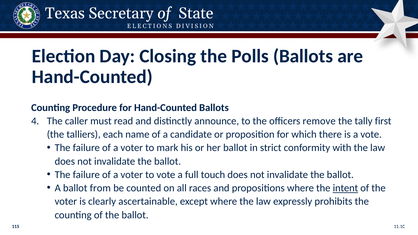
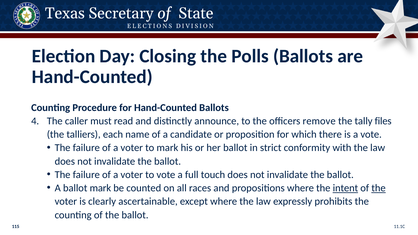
first: first -> files (383, 121)
ballot from: from -> mark (100, 188)
the underline: none -> present (379, 188)
